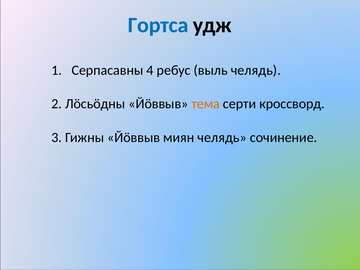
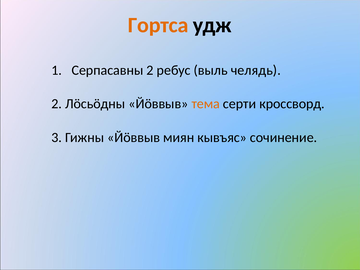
Гортса colour: blue -> orange (158, 25)
Серпасавны 4: 4 -> 2 (150, 70)
миян челядь: челядь -> кывъяс (222, 137)
